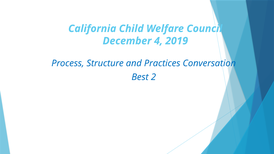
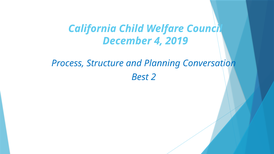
Practices: Practices -> Planning (162, 63)
